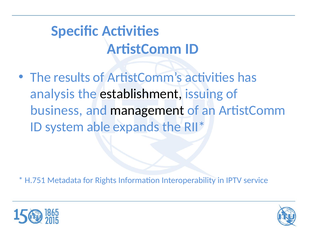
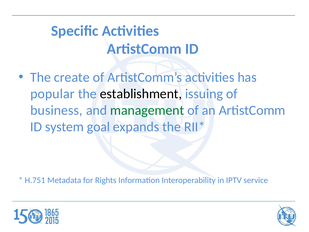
results: results -> create (72, 77)
analysis: analysis -> popular (52, 94)
management colour: black -> green (147, 110)
able: able -> goal (98, 127)
